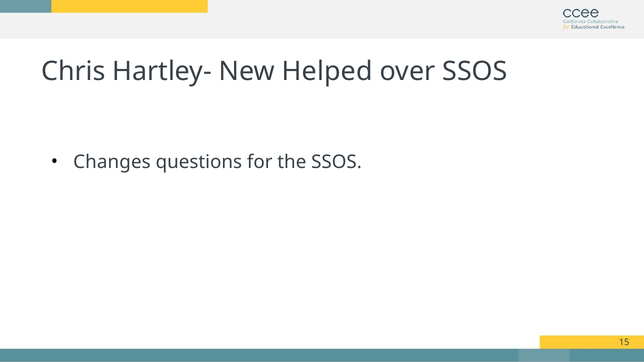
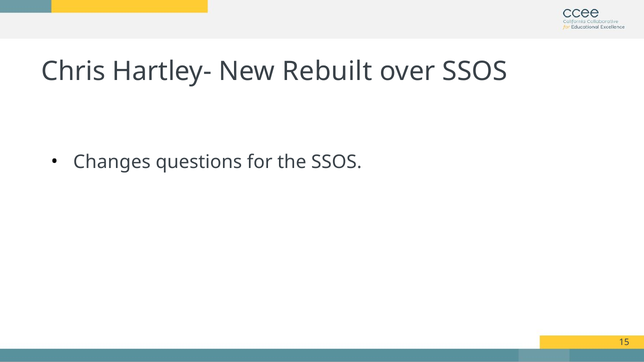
Helped: Helped -> Rebuilt (327, 72)
